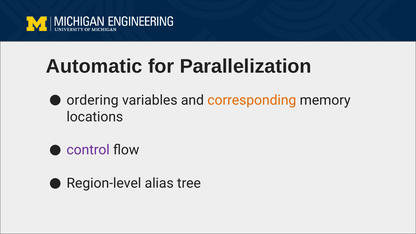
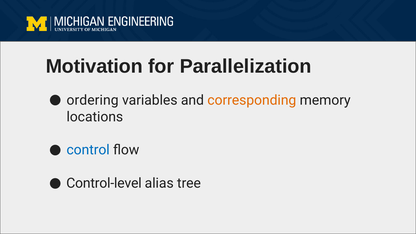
Automatic: Automatic -> Motivation (94, 66)
control colour: purple -> blue (88, 150)
Region-level: Region-level -> Control-level (104, 183)
